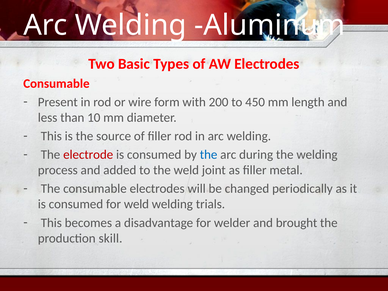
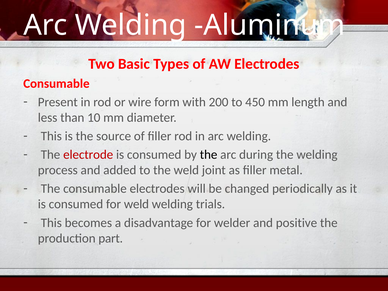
the colour: blue -> black (209, 155)
brought: brought -> positive (297, 223)
skill: skill -> part (111, 238)
